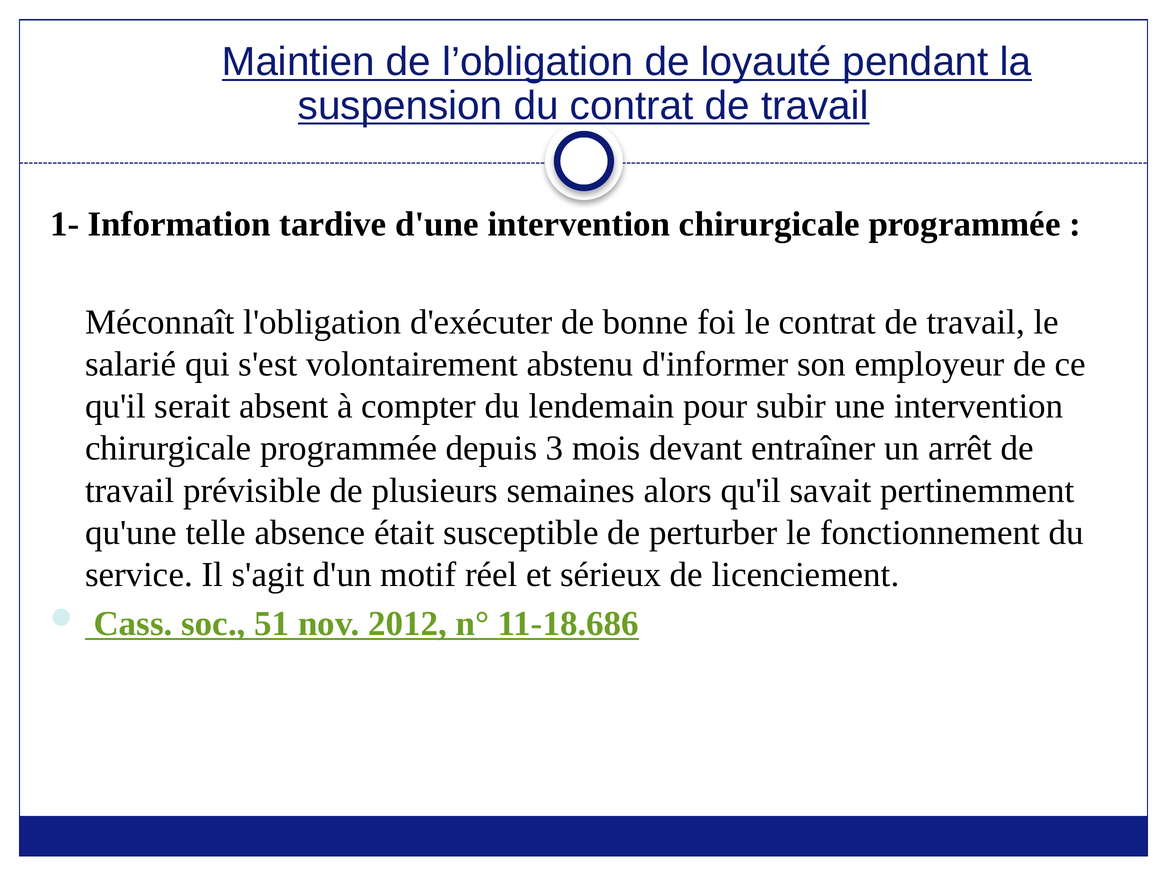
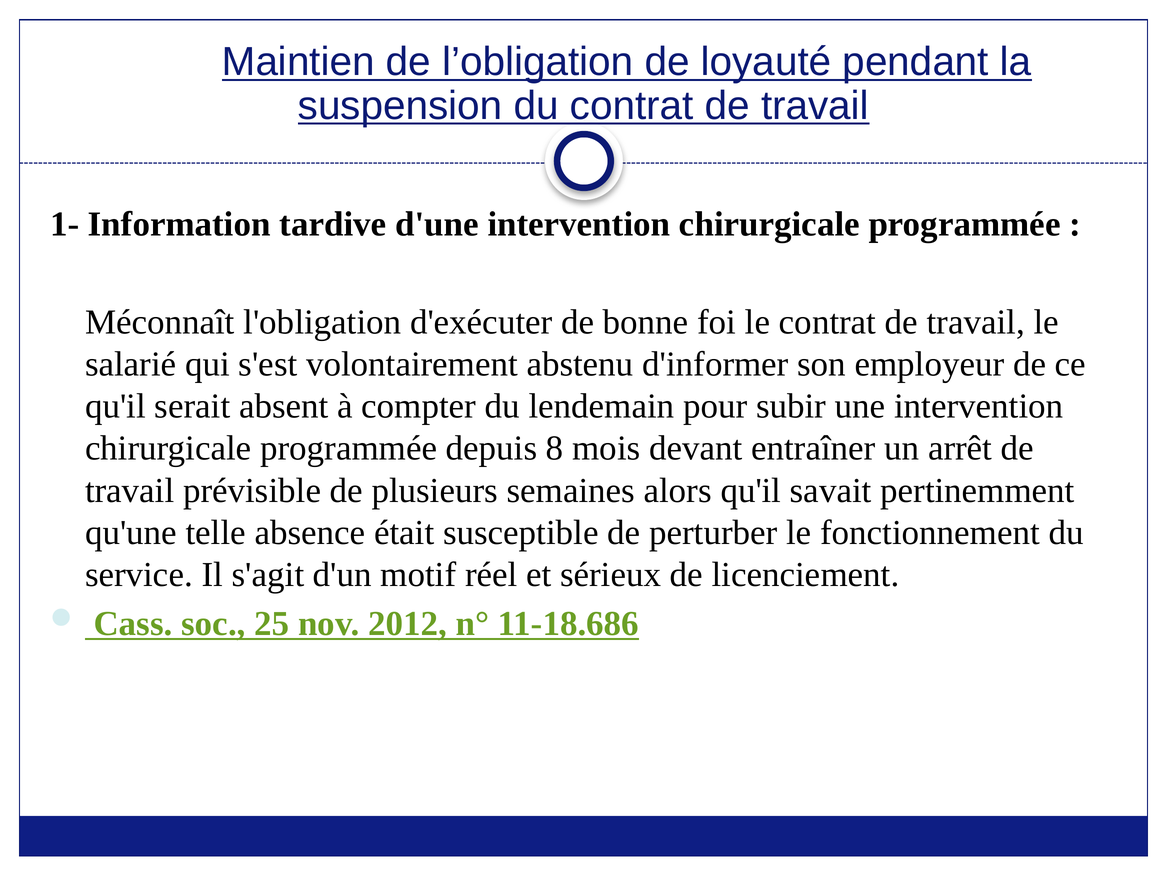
3: 3 -> 8 (555, 448)
51: 51 -> 25 (272, 624)
